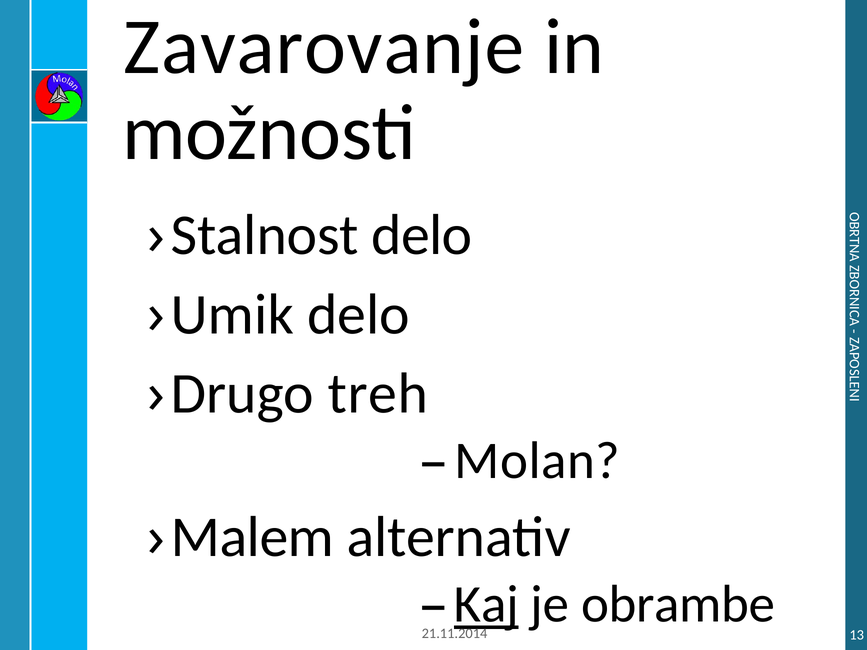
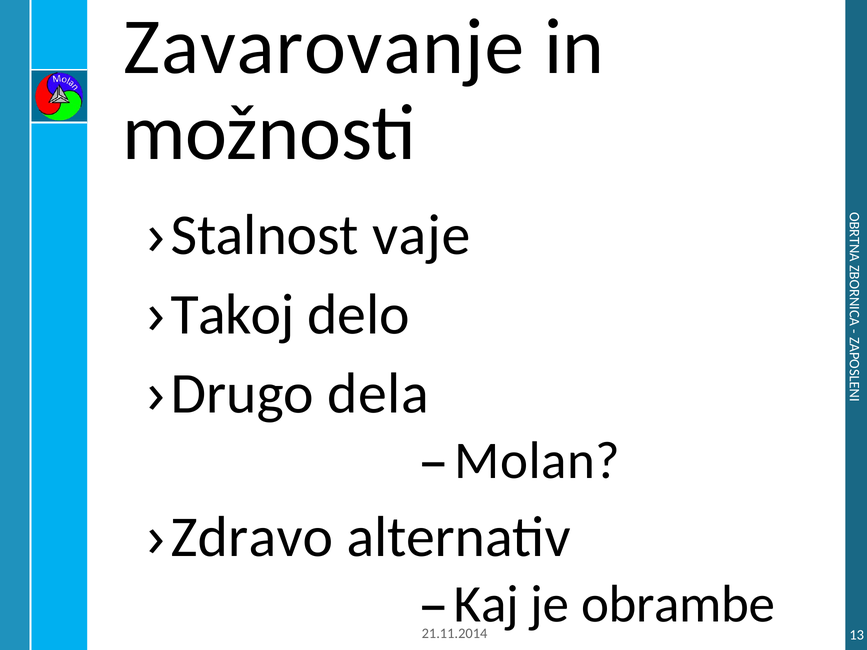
Stalnost delo: delo -> vaje (421, 235)
Umik: Umik -> Takoj (233, 315)
treh: treh -> dela (378, 394)
Malem: Malem -> Zdravo (252, 538)
Kaj underline: present -> none (486, 605)
